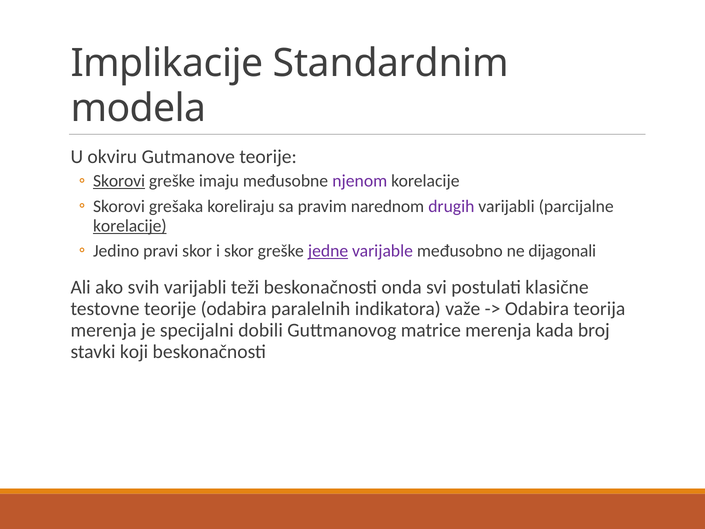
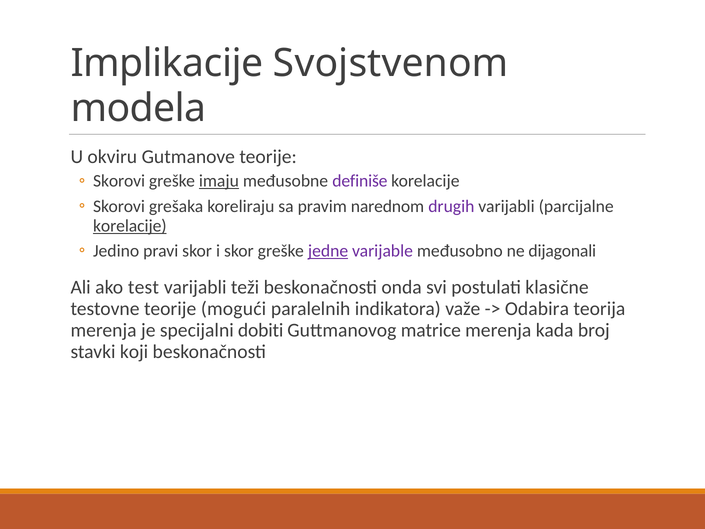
Standardnim: Standardnim -> Svojstvenom (391, 63)
Skorovi underline: present -> none (119, 181)
imaju underline: none -> present (219, 181)
njenom: njenom -> definiše (360, 181)
svih: svih -> test (143, 287)
teorije odabira: odabira -> mogući (234, 309)
dobili: dobili -> dobiti (261, 330)
